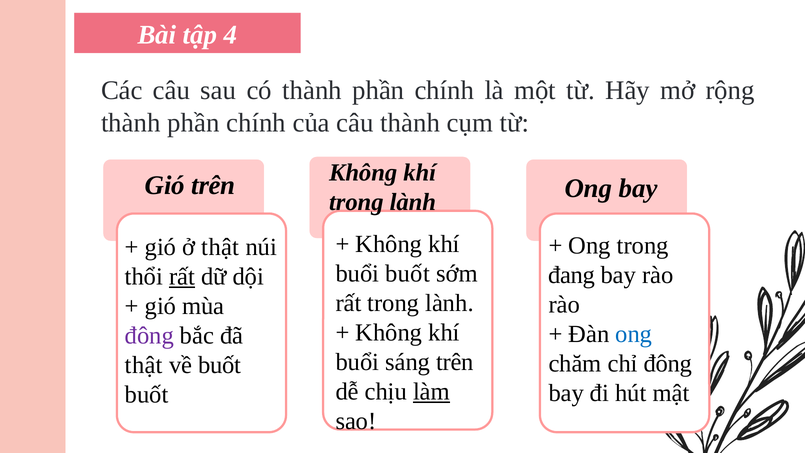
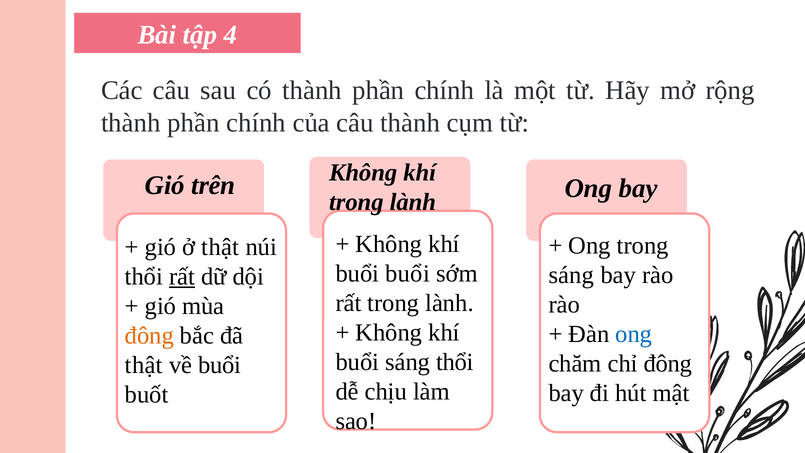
buổi buốt: buốt -> buổi (408, 273)
đang: đang -> sáng (571, 275)
đông colour: purple -> orange (149, 335)
sáng trên: trên -> thổi (455, 362)
về buốt: buốt -> buổi (219, 365)
làm underline: present -> none (431, 391)
